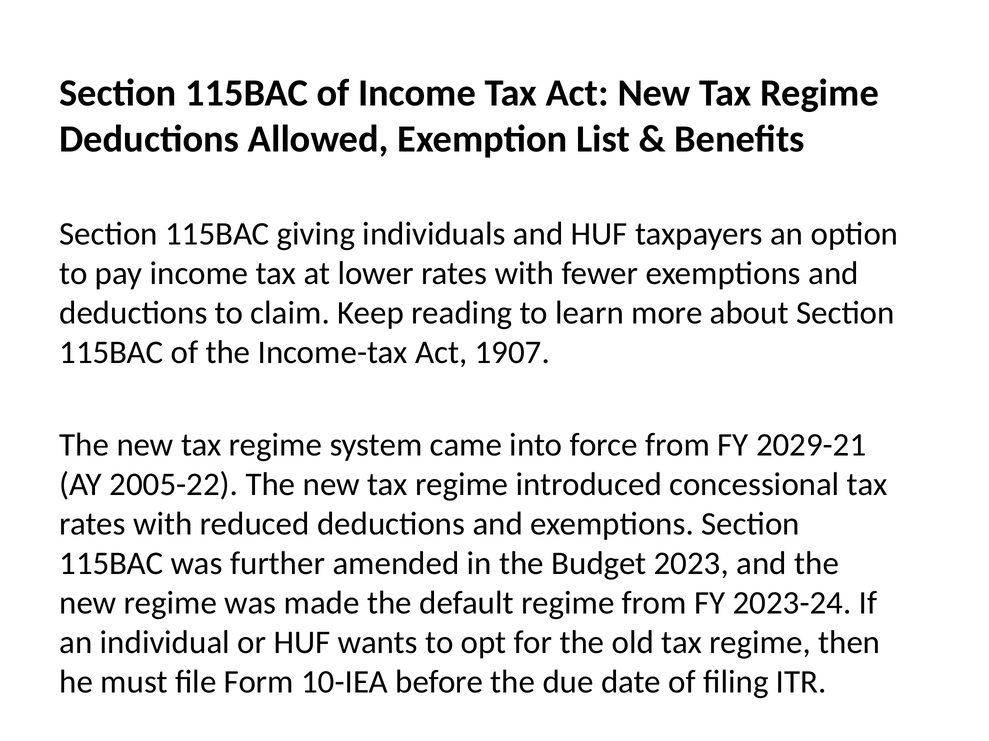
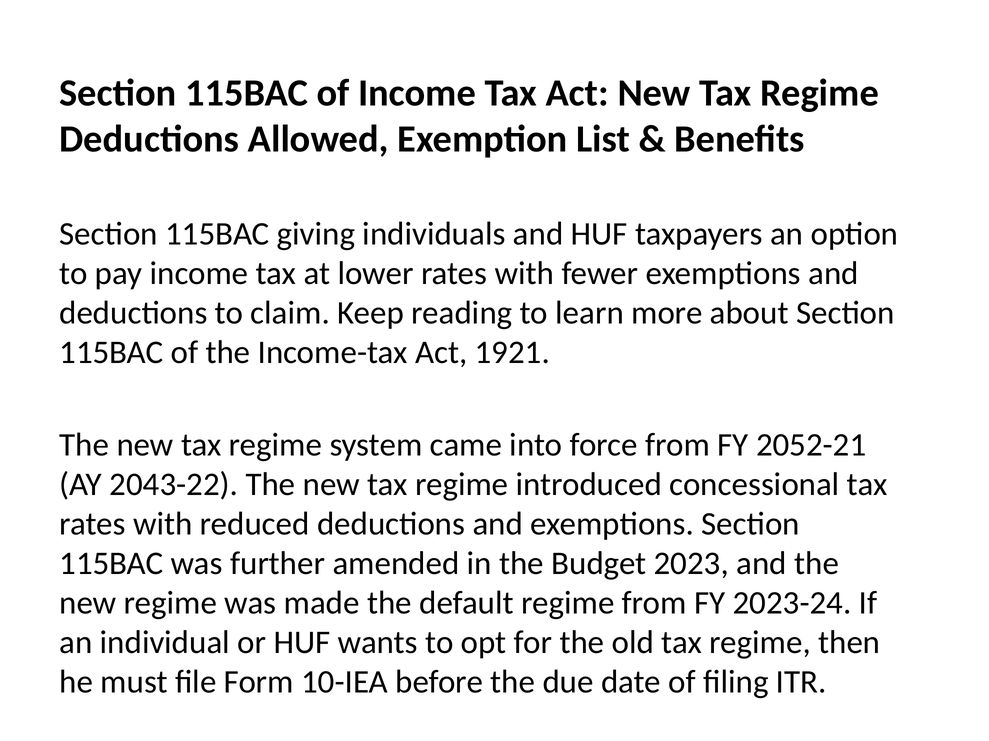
1907: 1907 -> 1921 (512, 353)
2029-21: 2029-21 -> 2052-21 (811, 445)
2005-22: 2005-22 -> 2043-22 (174, 485)
